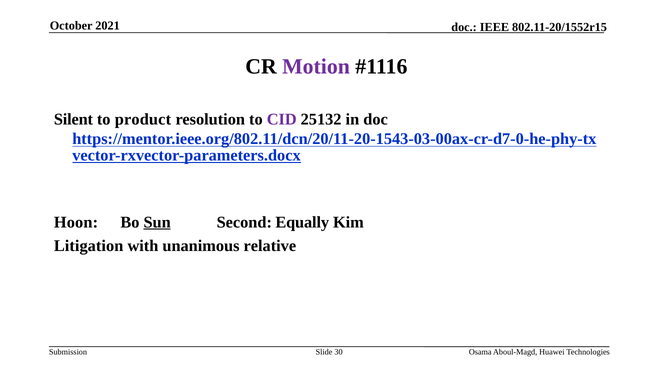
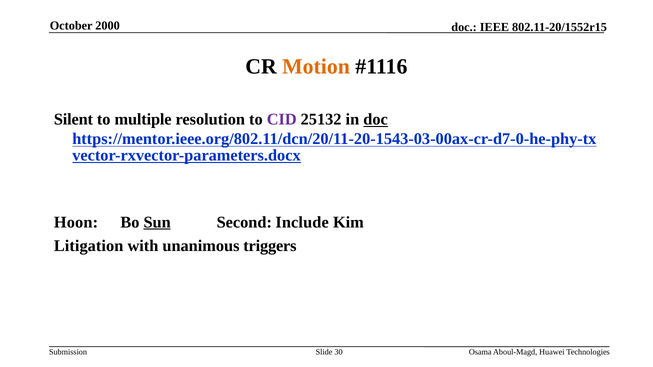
2021: 2021 -> 2000 (108, 26)
Motion colour: purple -> orange (316, 67)
product: product -> multiple (143, 120)
doc underline: none -> present (376, 120)
Equally: Equally -> Include (302, 222)
relative: relative -> triggers (270, 246)
